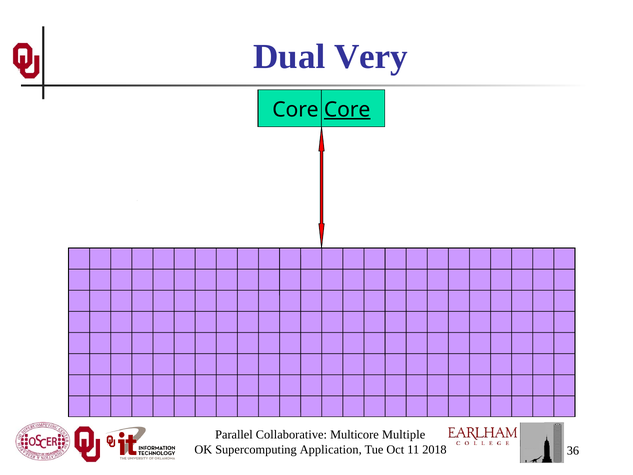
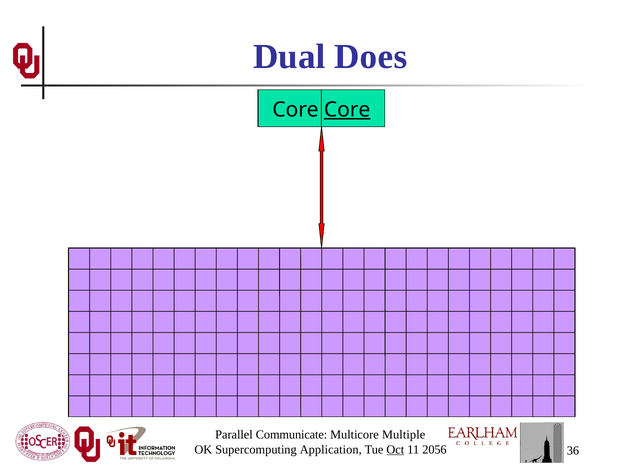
Very: Very -> Does (371, 57)
Collaborative: Collaborative -> Communicate (292, 434)
Oct underline: none -> present (395, 449)
2018: 2018 -> 2056 (434, 449)
